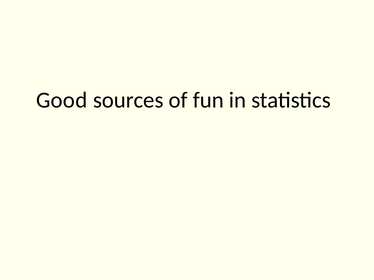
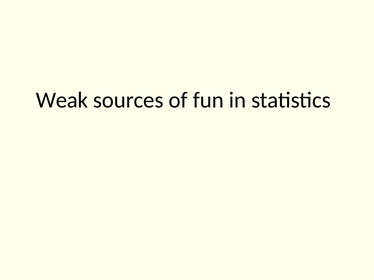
Good: Good -> Weak (62, 100)
